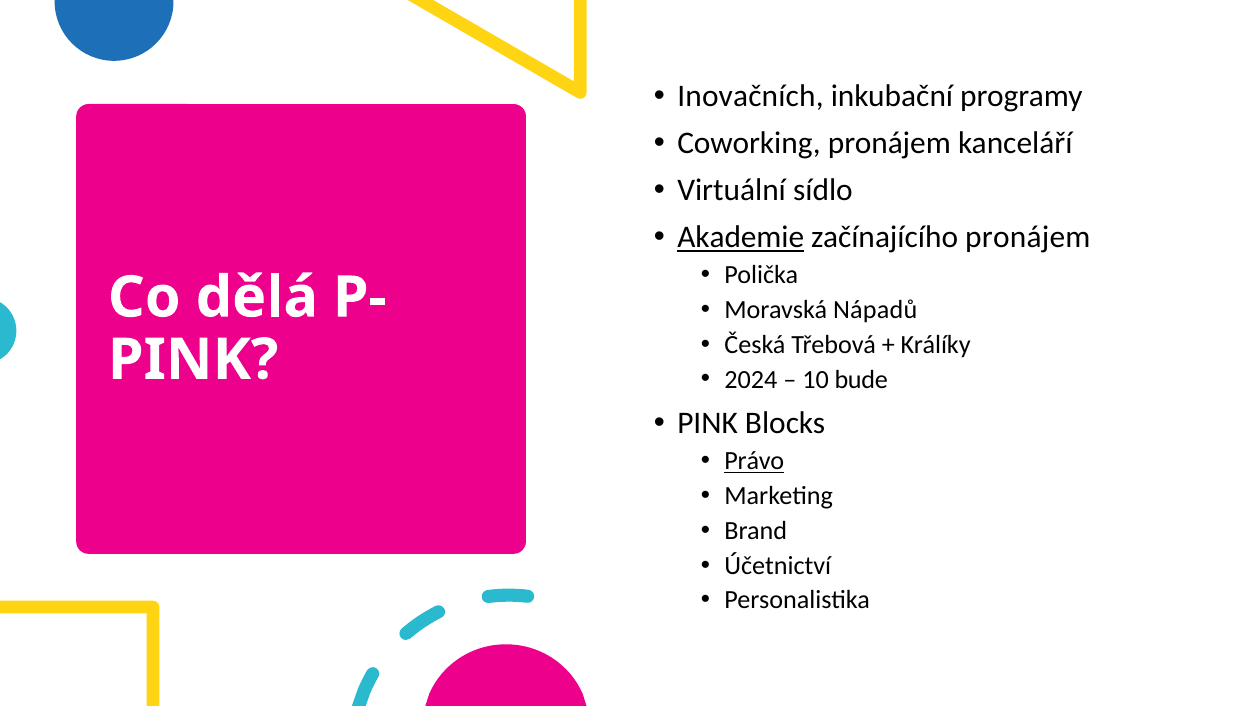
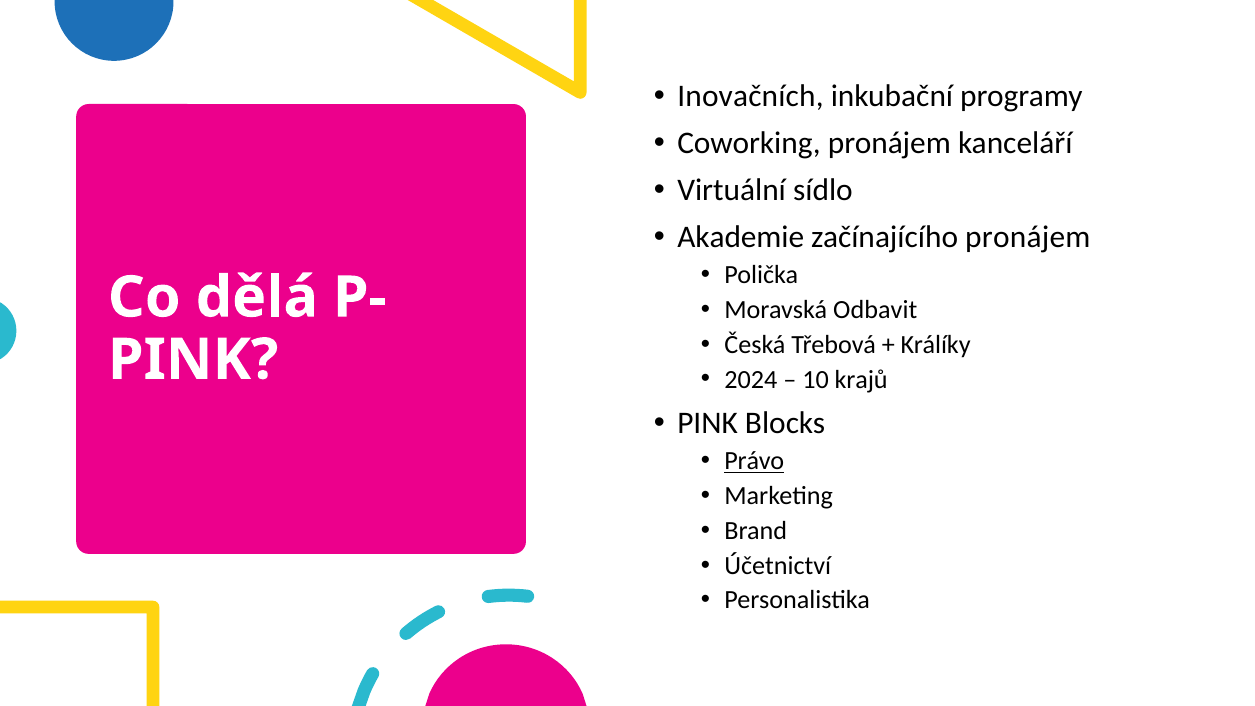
Akademie underline: present -> none (741, 237)
Nápadů: Nápadů -> Odbavit (875, 310)
bude: bude -> krajů (861, 379)
